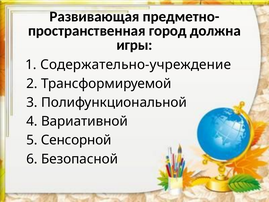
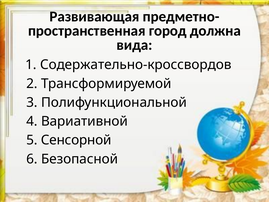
игры: игры -> вида (134, 45)
Содержательно-учреждение: Содержательно-учреждение -> Содержательно-кроссвордов (136, 65)
